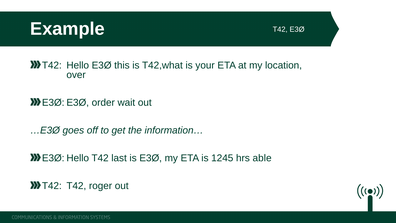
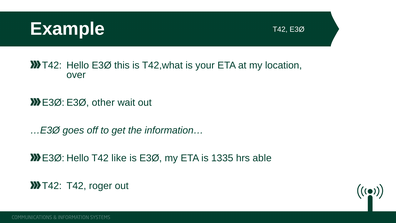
order: order -> other (103, 103)
last: last -> like (119, 158)
1245: 1245 -> 1335 (222, 158)
